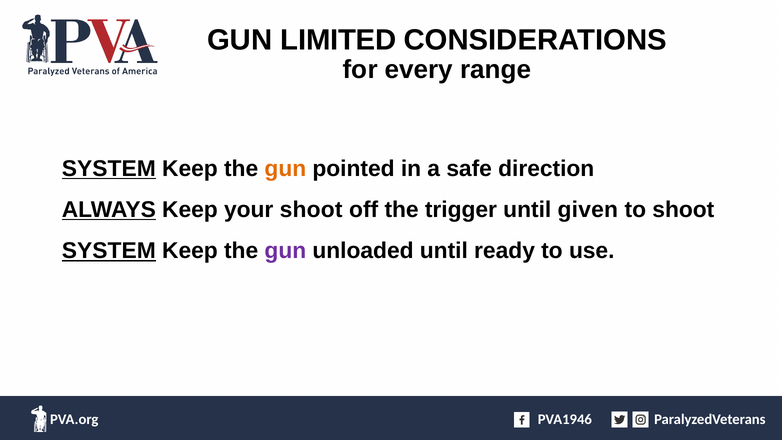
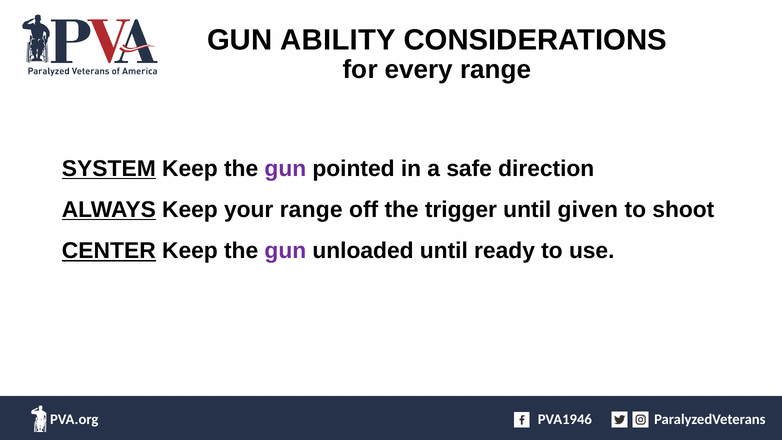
LIMITED: LIMITED -> ABILITY (338, 40)
gun colour: orange -> purple (285, 168)
your shoot: shoot -> range (311, 210)
SYSTEM: SYSTEM -> CENTER (109, 251)
